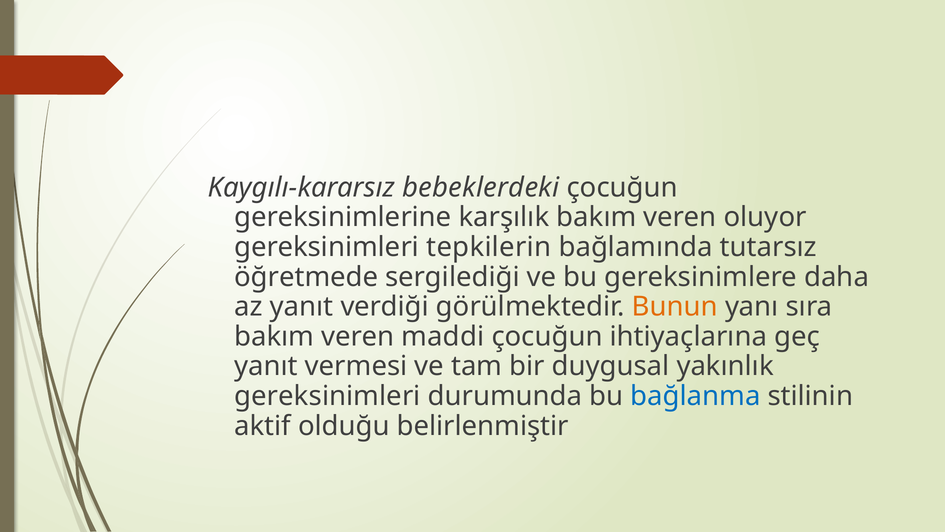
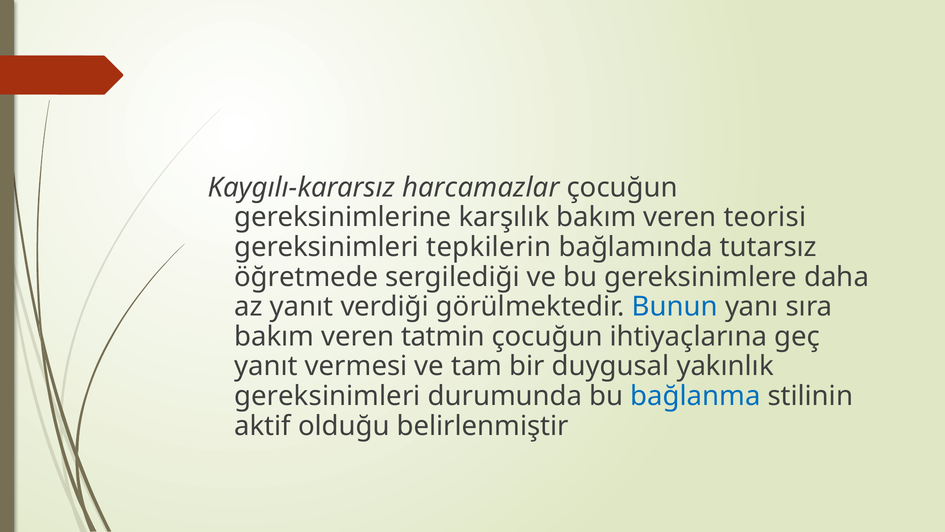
bebeklerdeki: bebeklerdeki -> harcamazlar (481, 187)
oluyor: oluyor -> teorisi (765, 217)
Bunun colour: orange -> blue (675, 306)
maddi: maddi -> tatmin (443, 336)
